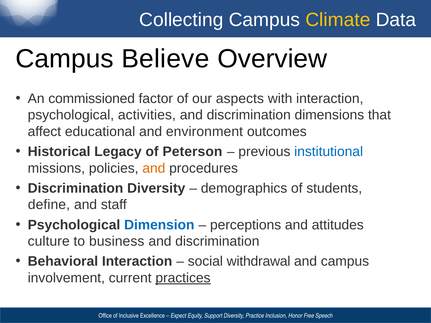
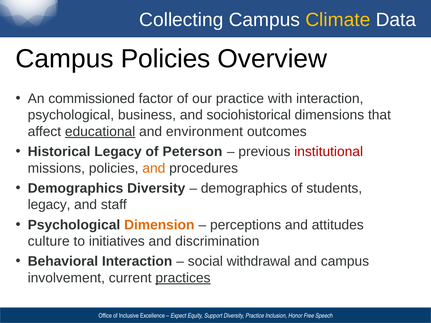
Campus Believe: Believe -> Policies (166, 59)
our aspects: aspects -> practice (240, 99)
activities: activities -> business (147, 115)
discrimination: discrimination -> sociohistorical (249, 115)
educational underline: none -> present (100, 132)
institutional colour: blue -> red (329, 152)
Discrimination: Discrimination -> Demographics (75, 188)
define: define -> legacy (49, 205)
Dimension colour: blue -> orange (159, 225)
business: business -> initiatives (117, 242)
